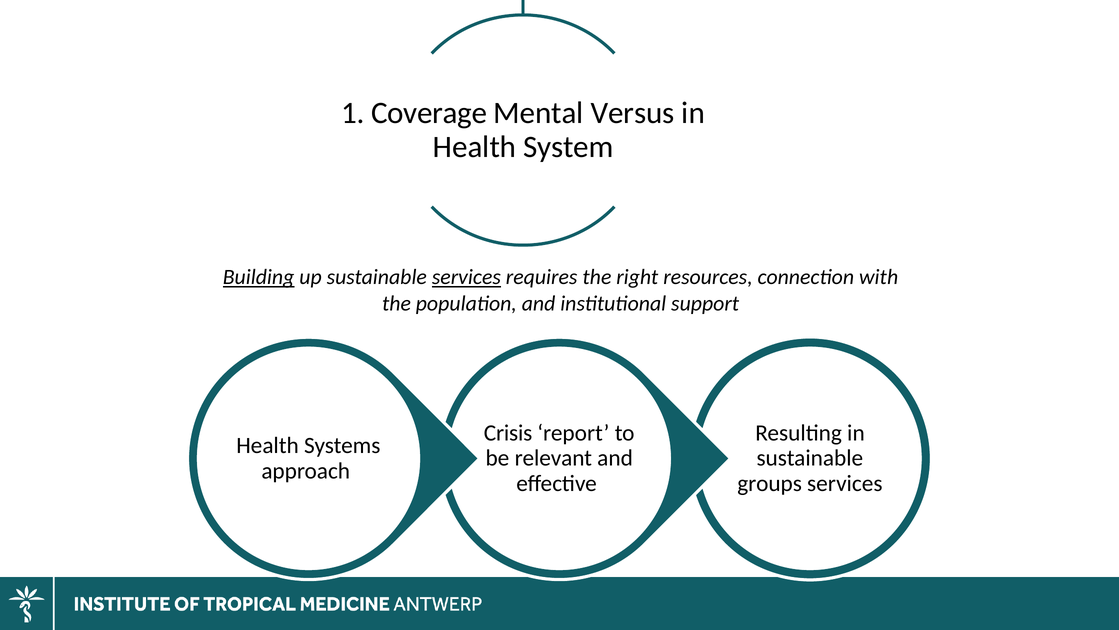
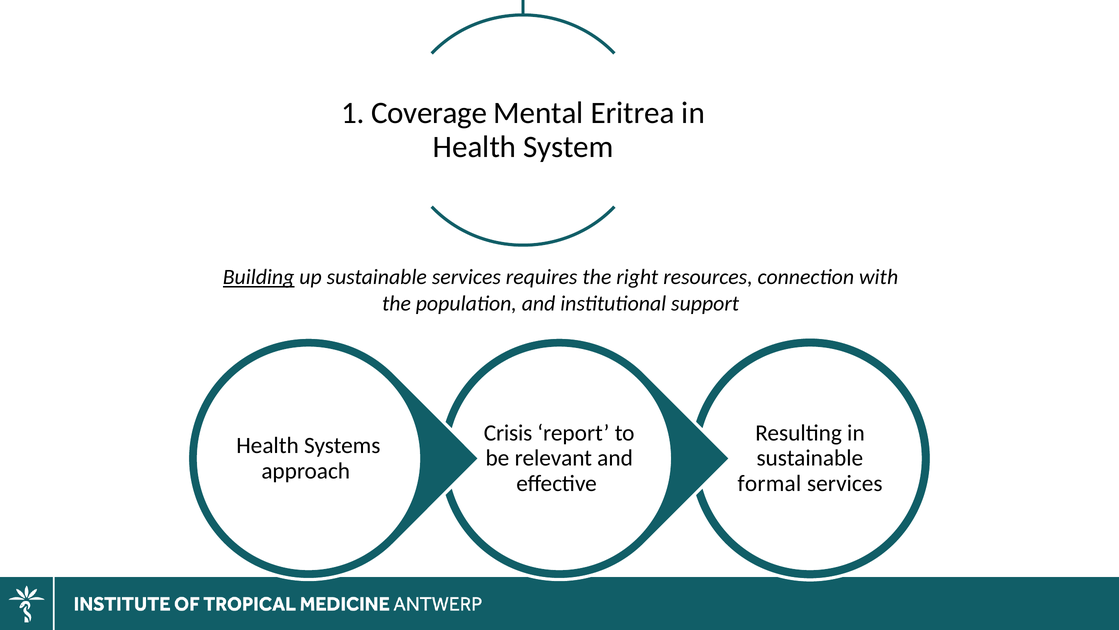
Versus: Versus -> Eritrea (633, 113)
services underline: present -> none (466, 277)
groups: groups -> formal (769, 483)
